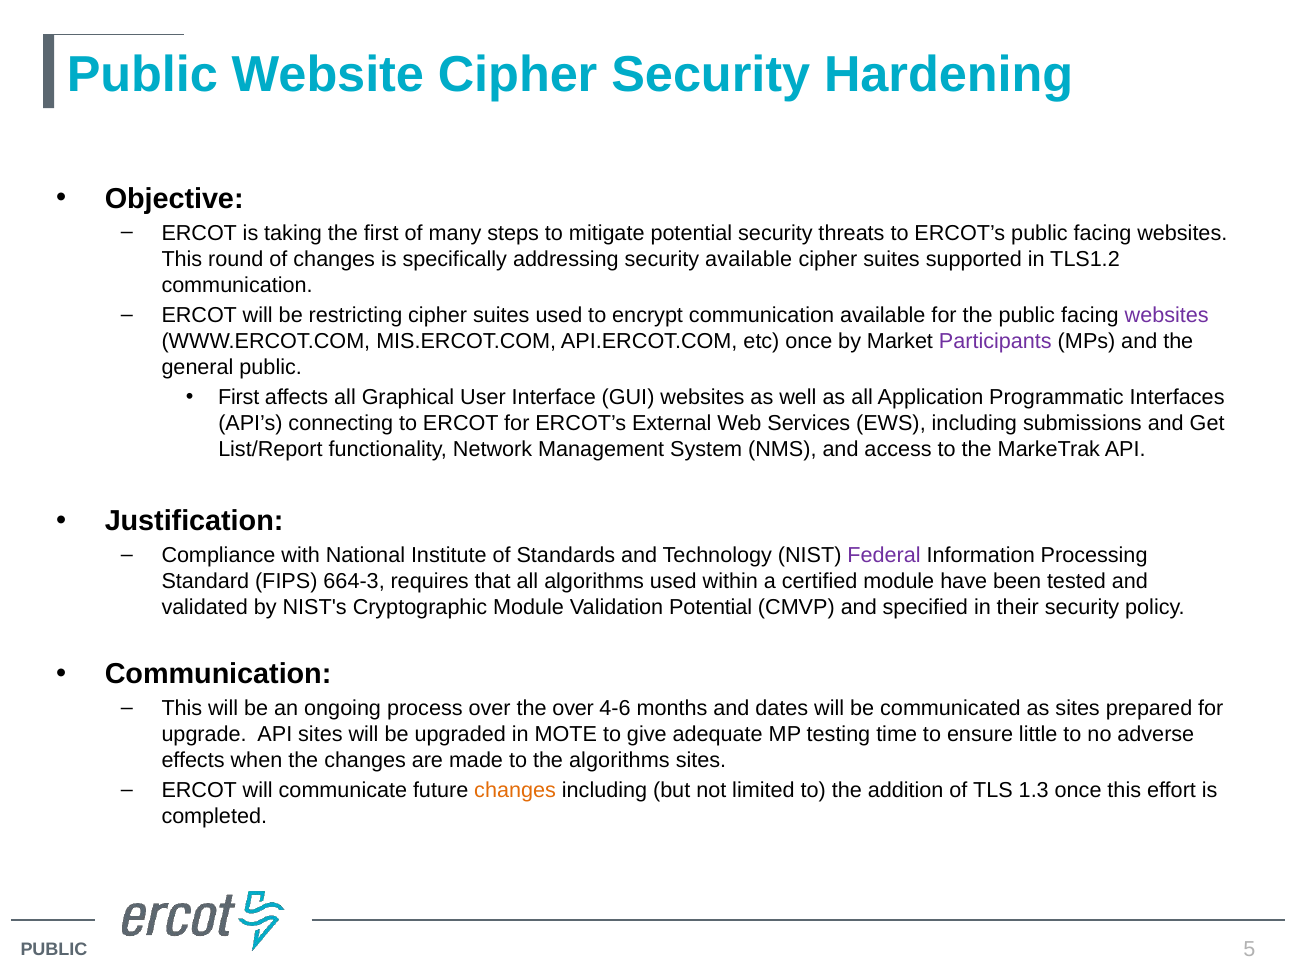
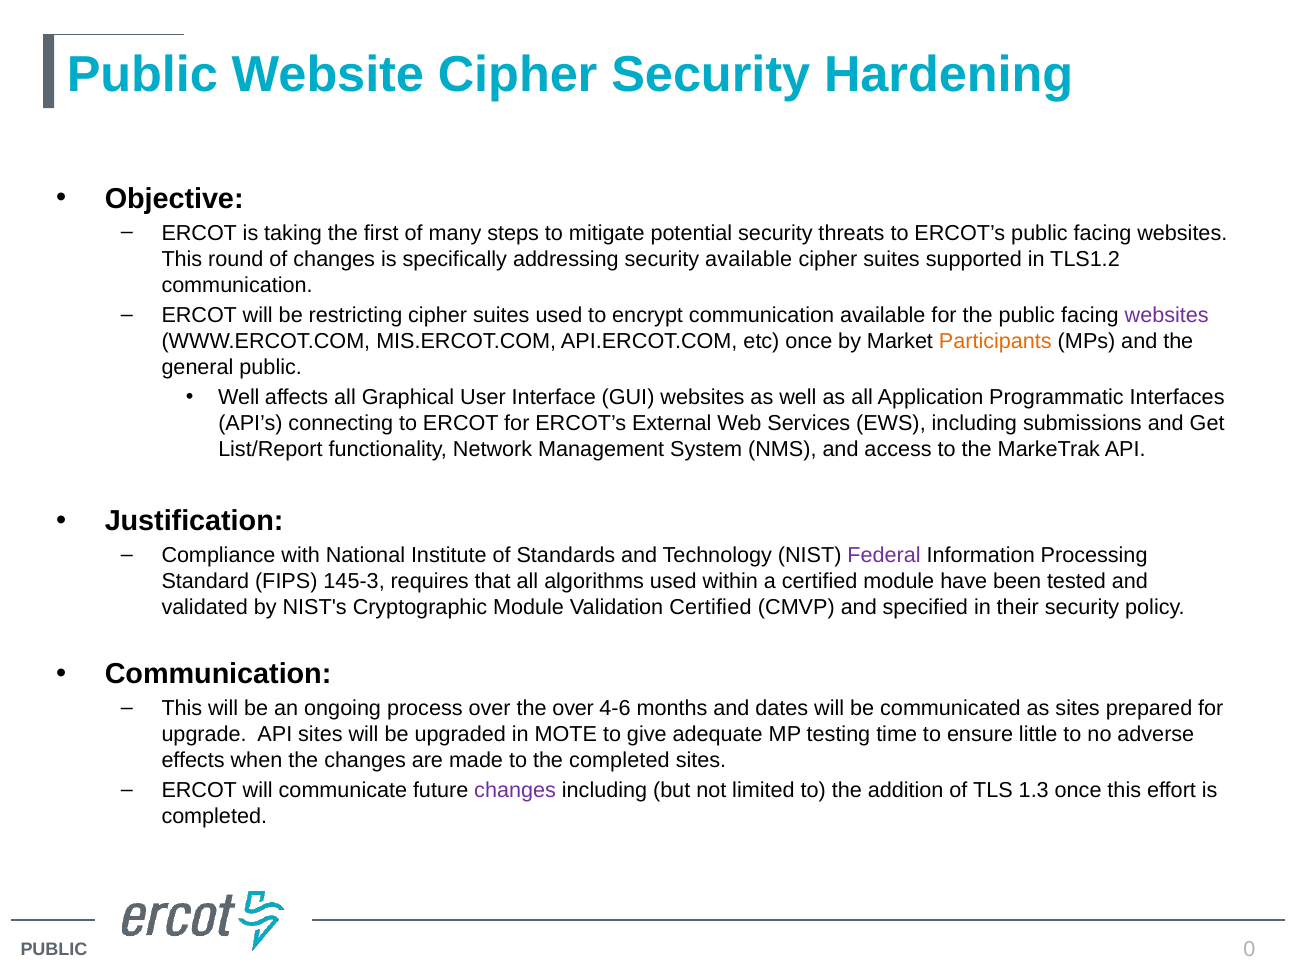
Participants colour: purple -> orange (995, 341)
First: First -> Well (239, 397)
664-3: 664-3 -> 145-3 (354, 581)
Validation Potential: Potential -> Certified (710, 607)
the algorithms: algorithms -> completed (619, 760)
changes colour: orange -> purple (515, 790)
5: 5 -> 0 (1249, 948)
